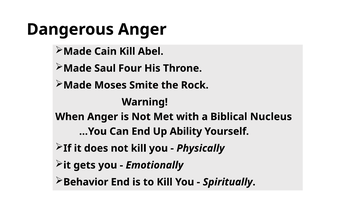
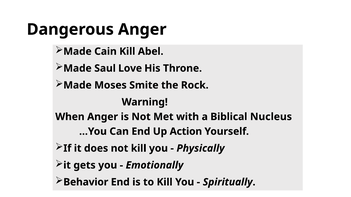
Four: Four -> Love (130, 68)
Ability: Ability -> Action (186, 132)
